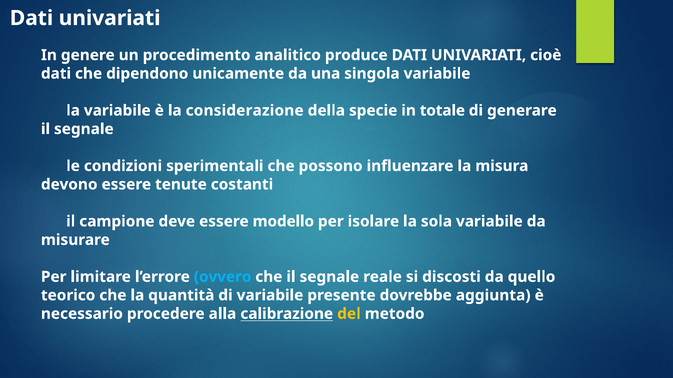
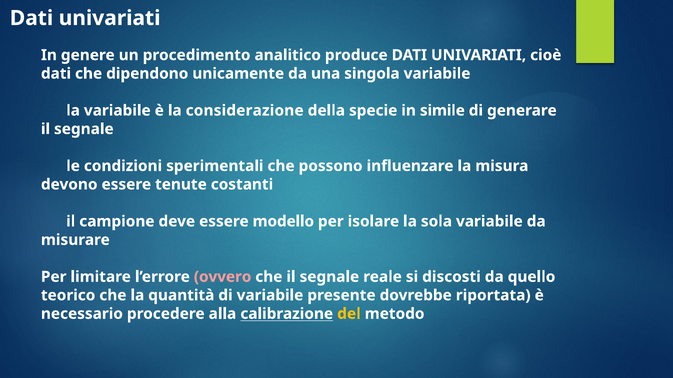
totale: totale -> simile (442, 111)
ovvero colour: light blue -> pink (223, 277)
aggiunta: aggiunta -> riportata (493, 296)
